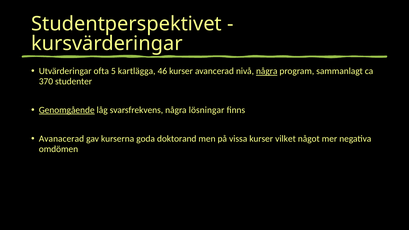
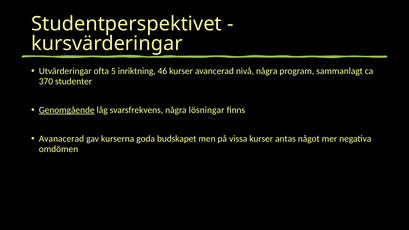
kartlägga: kartlägga -> inriktning (137, 71)
några underline: present -> none (267, 71)
doktorand: doktorand -> budskapet (177, 139)
vilket: vilket -> antas (286, 139)
